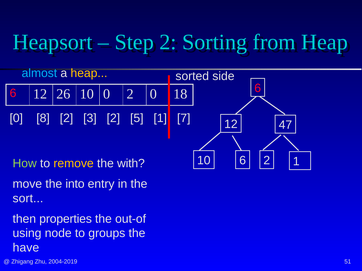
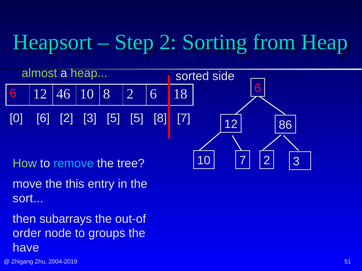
almost colour: light blue -> light green (39, 73)
heap colour: yellow -> light green (89, 73)
26: 26 -> 46 (63, 94)
10 0: 0 -> 8 (107, 94)
2 0: 0 -> 6 (153, 94)
0 8: 8 -> 6 (43, 118)
3 2: 2 -> 5 (113, 118)
5 1: 1 -> 8 (160, 118)
47: 47 -> 86 (285, 125)
10 6: 6 -> 7 (243, 161)
1: 1 -> 3 (296, 162)
remove colour: yellow -> light blue (74, 164)
with: with -> tree (131, 164)
into: into -> this (75, 184)
properties: properties -> subarrays (66, 219)
using: using -> order (27, 234)
